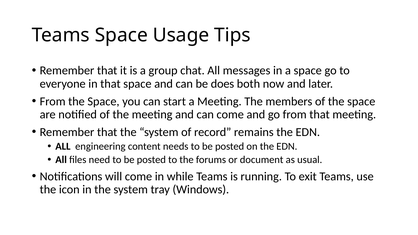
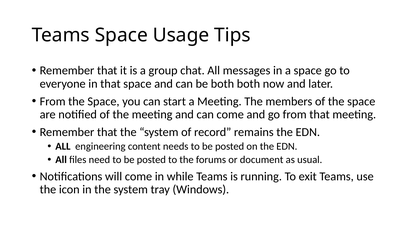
be does: does -> both (222, 84)
